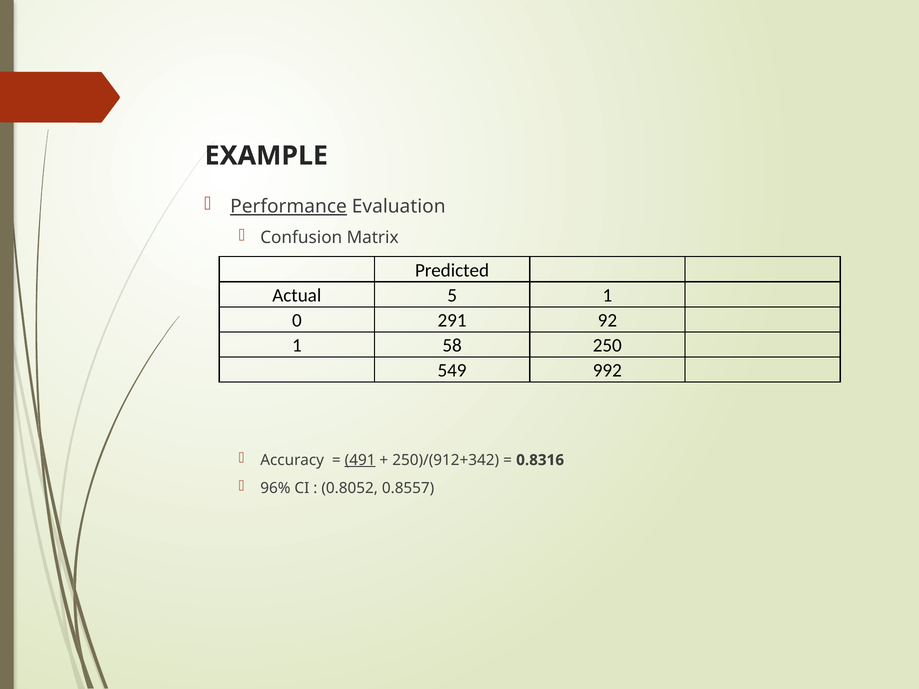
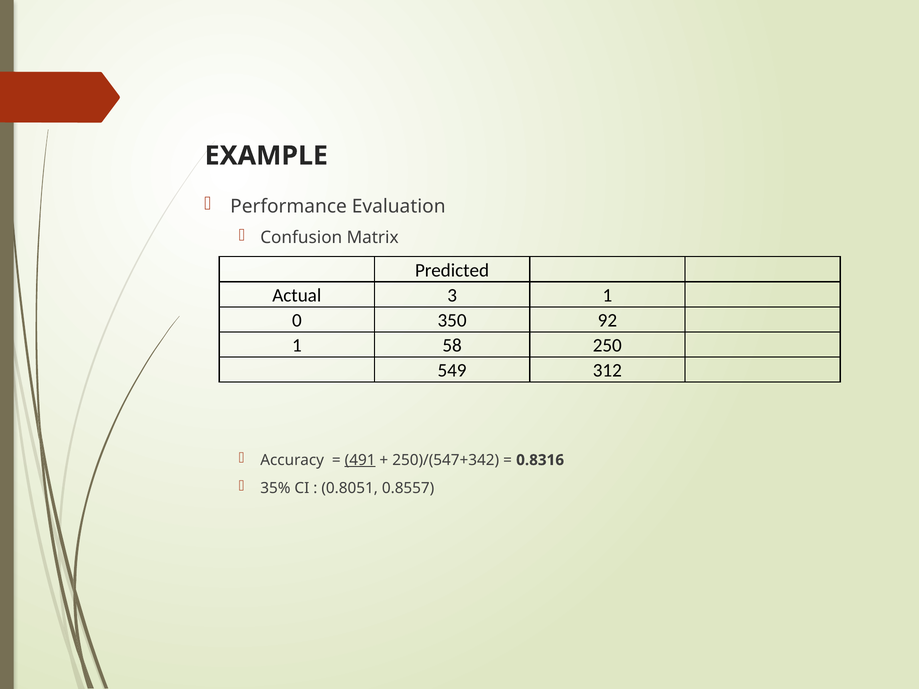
Performance underline: present -> none (289, 207)
5: 5 -> 3 (452, 295)
291: 291 -> 350 (452, 321)
992: 992 -> 312 (607, 371)
250)/(912+342: 250)/(912+342 -> 250)/(547+342 (446, 460)
96%: 96% -> 35% (275, 488)
0.8052: 0.8052 -> 0.8051 (350, 488)
